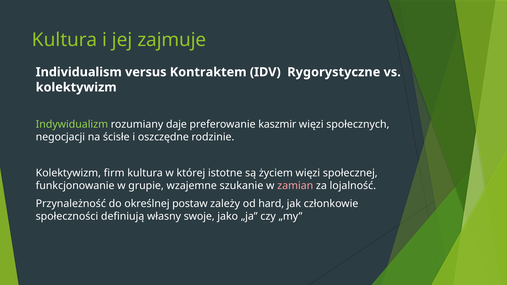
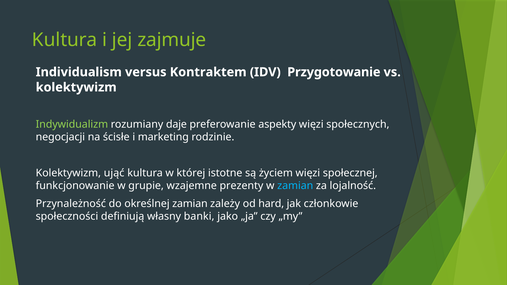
Rygorystyczne: Rygorystyczne -> Przygotowanie (334, 72)
kaszmir: kaszmir -> aspekty (277, 124)
oszczędne: oszczędne -> marketing (163, 137)
firm: firm -> ująć (114, 173)
szukanie: szukanie -> prezenty (241, 186)
zamian colour: pink -> light blue (295, 186)
określnej postaw: postaw -> zamian (190, 204)
swoje: swoje -> banki (199, 216)
